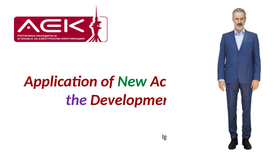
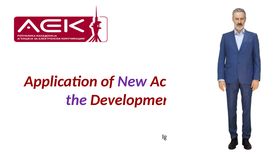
New colour: green -> purple (132, 82)
